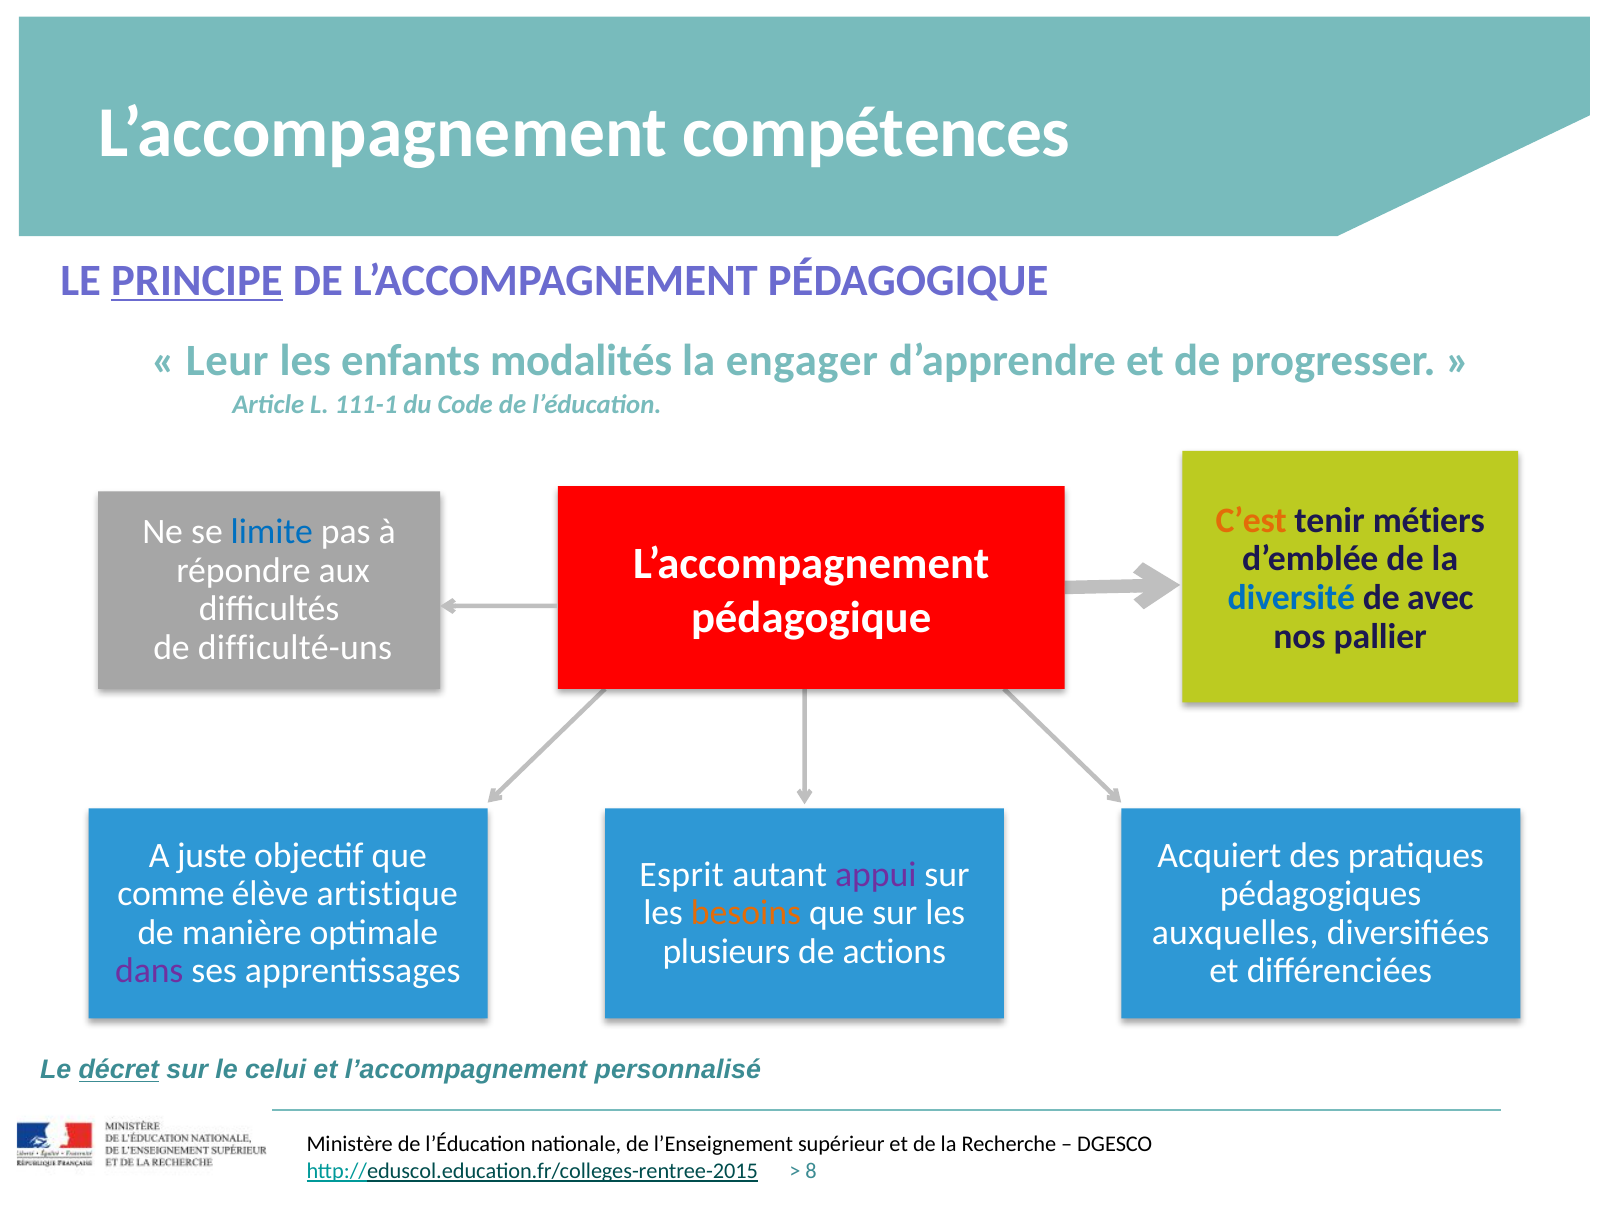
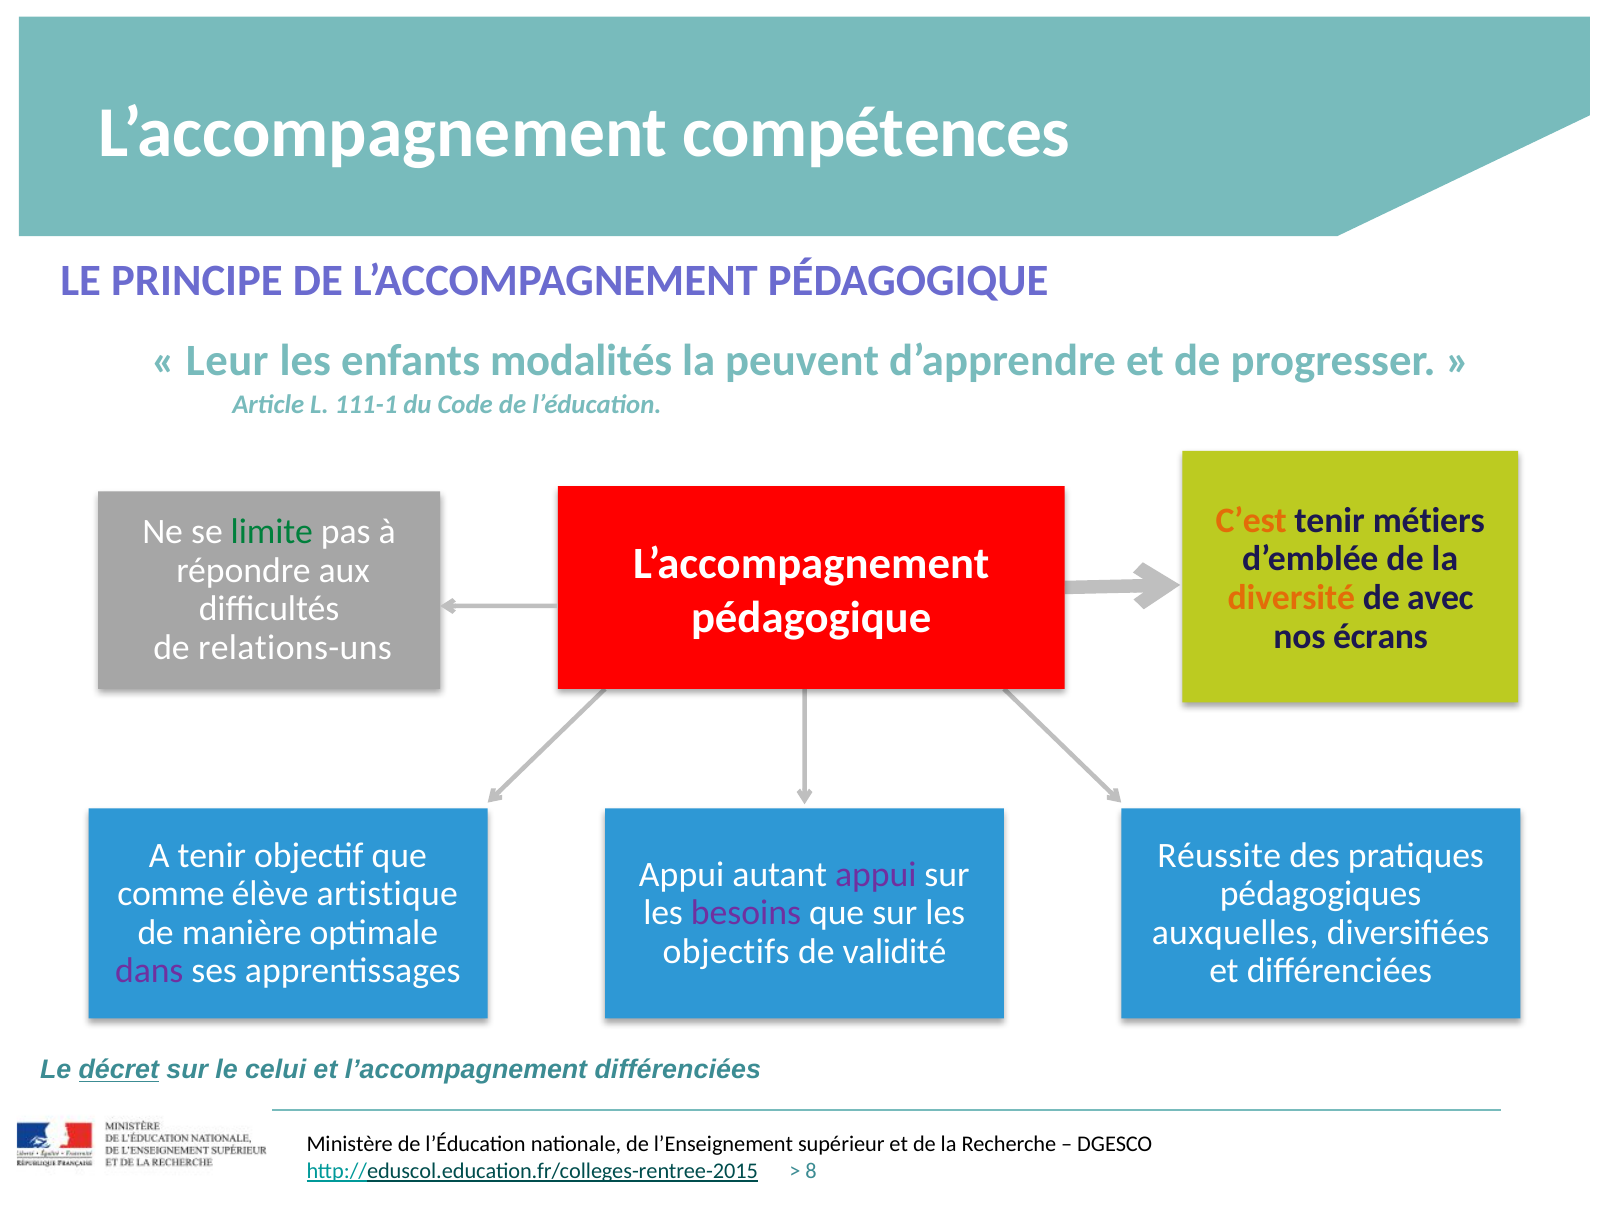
PRINCIPE underline: present -> none (197, 281)
engager: engager -> peuvent (802, 361)
limite colour: blue -> green (272, 532)
diversité colour: blue -> orange (1291, 598)
pallier: pallier -> écrans (1380, 636)
difficulté-uns: difficulté-uns -> relations-uns (295, 648)
A juste: juste -> tenir (212, 855)
Acquiert: Acquiert -> Réussite (1219, 855)
Esprit: Esprit -> Appui (682, 874)
besoins colour: orange -> purple (746, 913)
plusieurs: plusieurs -> objectifs (726, 952)
actions: actions -> validité (894, 952)
l’accompagnement personnalisé: personnalisé -> différenciées (678, 1070)
